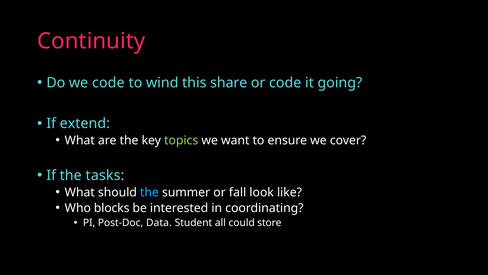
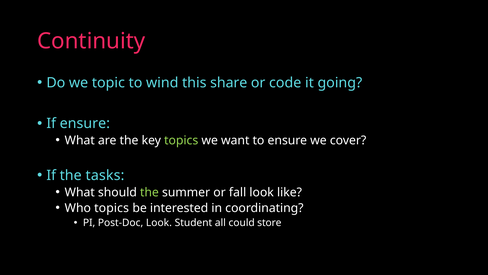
we code: code -> topic (108, 82)
If extend: extend -> ensure (85, 123)
the colour: light blue -> light green (149, 192)
Who blocks: blocks -> topics (112, 208)
Post-Doc Data: Data -> Look (159, 222)
